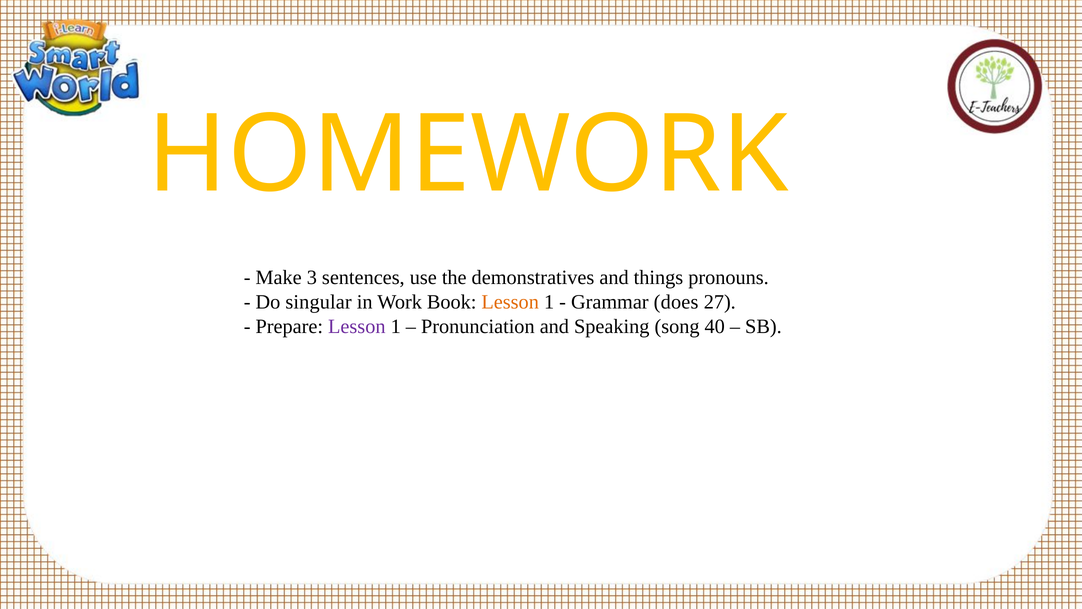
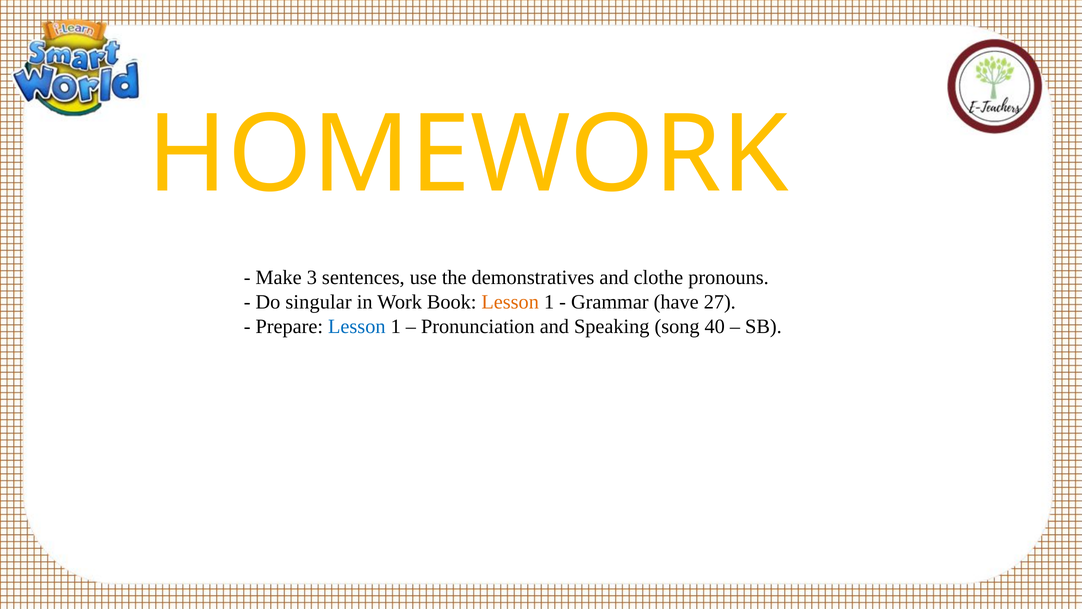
things: things -> clothe (658, 277)
does: does -> have (676, 302)
Lesson colour: purple -> blue (357, 326)
